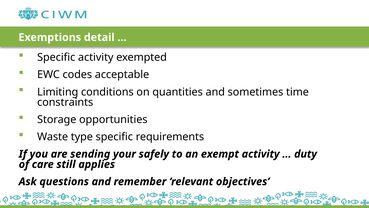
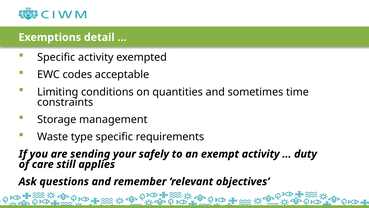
opportunities: opportunities -> management (113, 119)
